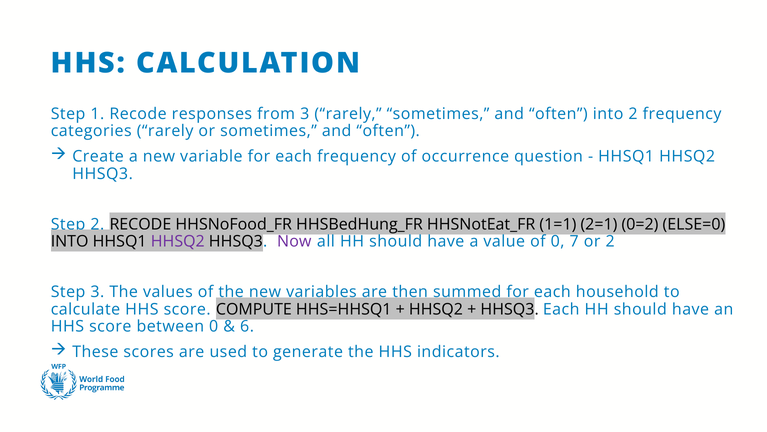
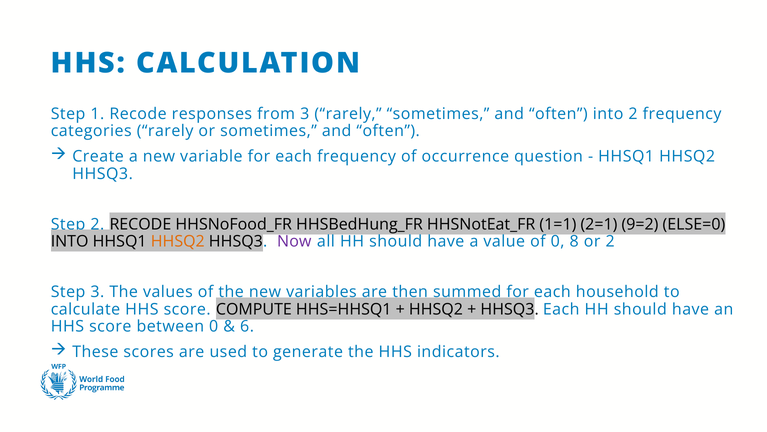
0=2: 0=2 -> 9=2 (640, 224)
HHSQ2 colour: purple -> orange (178, 241)
7: 7 -> 8 (574, 241)
